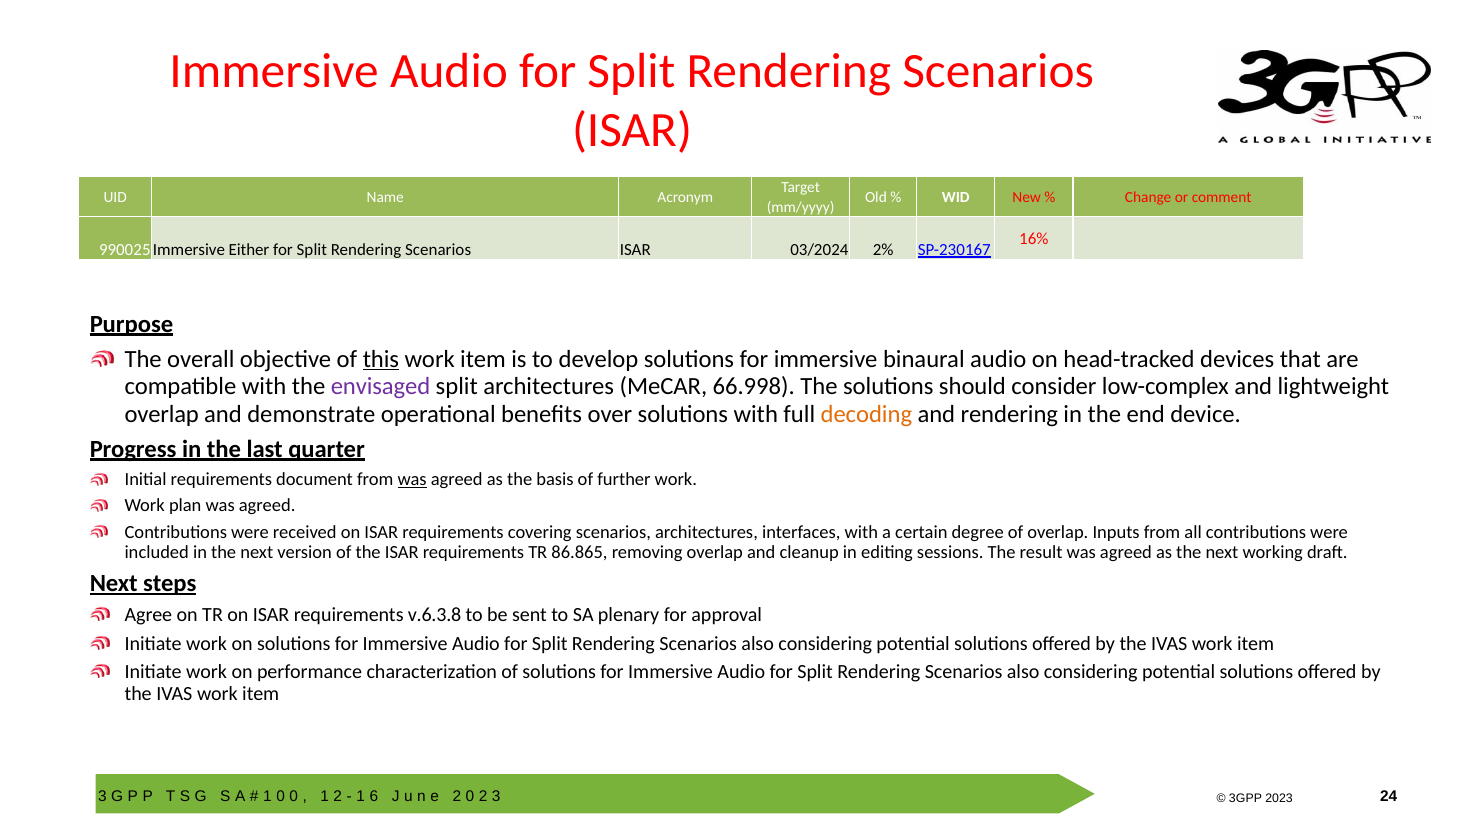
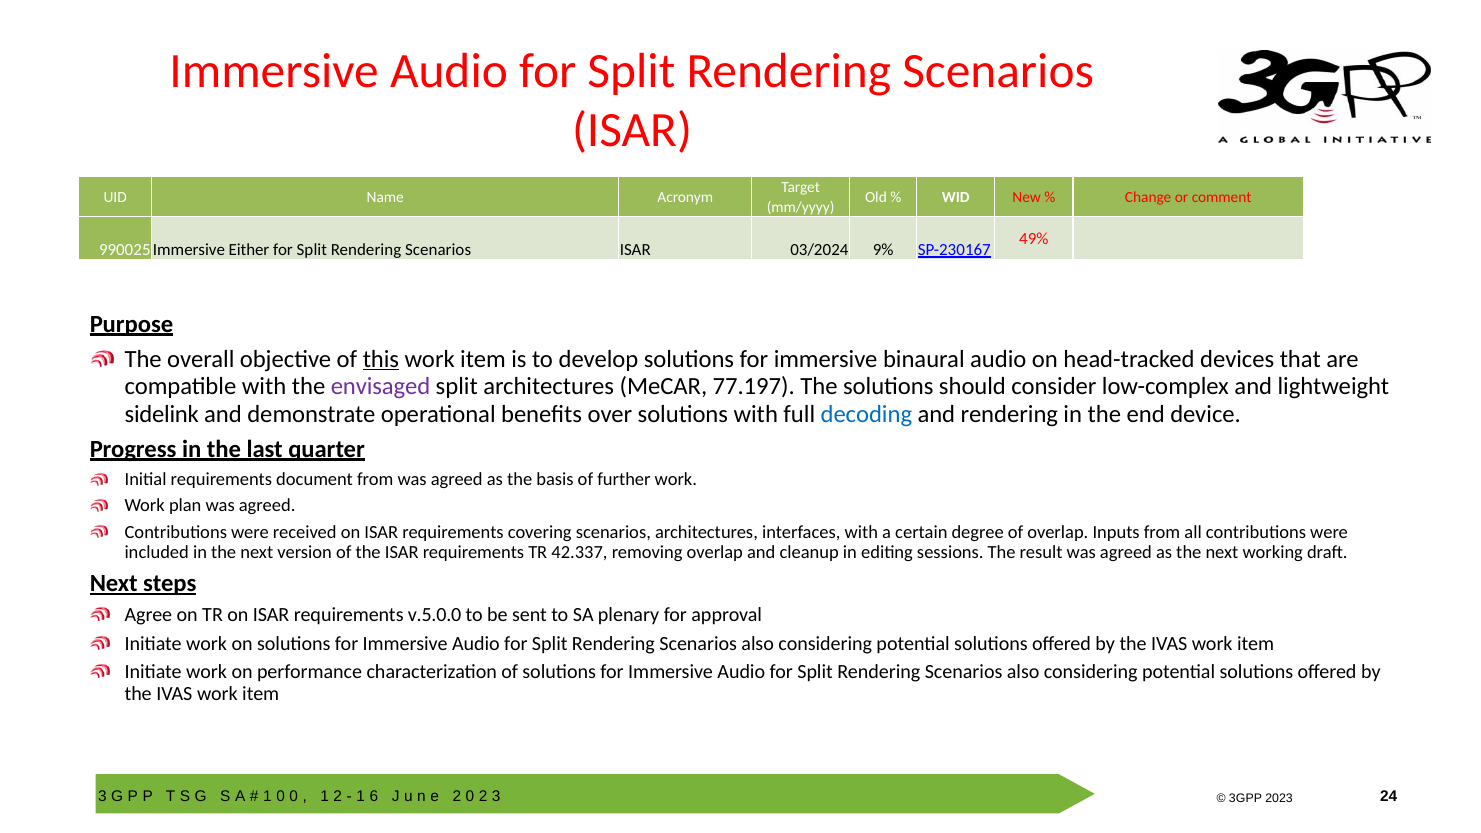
16%: 16% -> 49% (1034, 239)
2%: 2% -> 9% (883, 249)
66.998: 66.998 -> 77.197 (754, 386)
overlap: overlap -> sidelink (162, 414)
decoding colour: orange -> blue (866, 414)
was underline: present -> none (412, 480)
86.865: 86.865 -> 42.337 (579, 553)
v.6.3.8: v.6.3.8 -> v.5.0.0 (435, 615)
